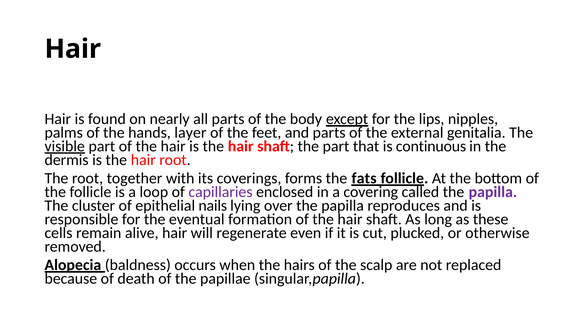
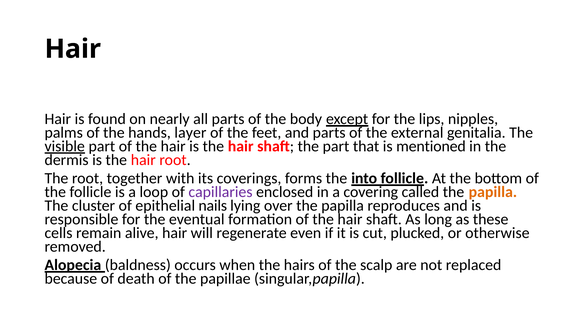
continuous: continuous -> mentioned (431, 146)
fats: fats -> into (364, 179)
papilla colour: purple -> orange (493, 192)
